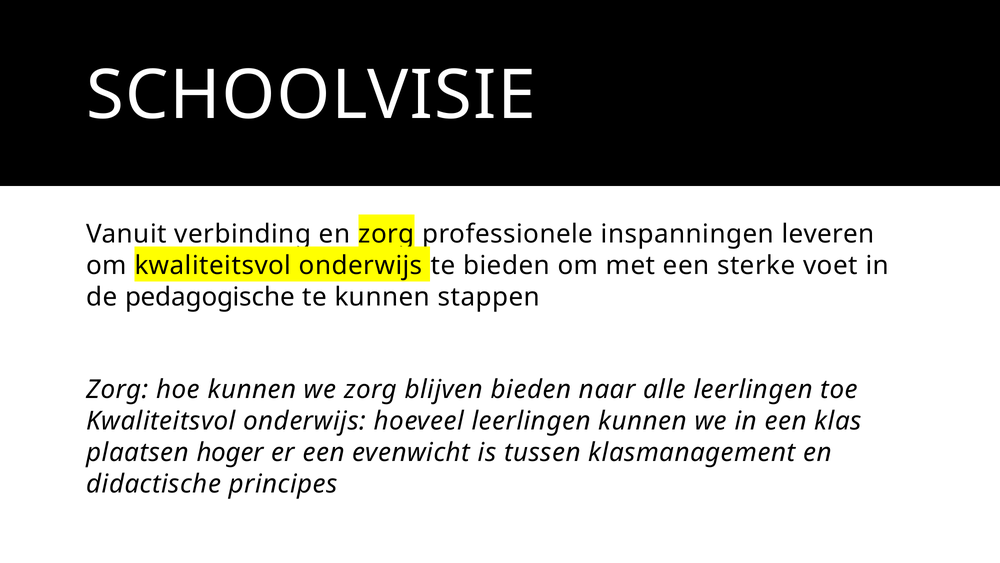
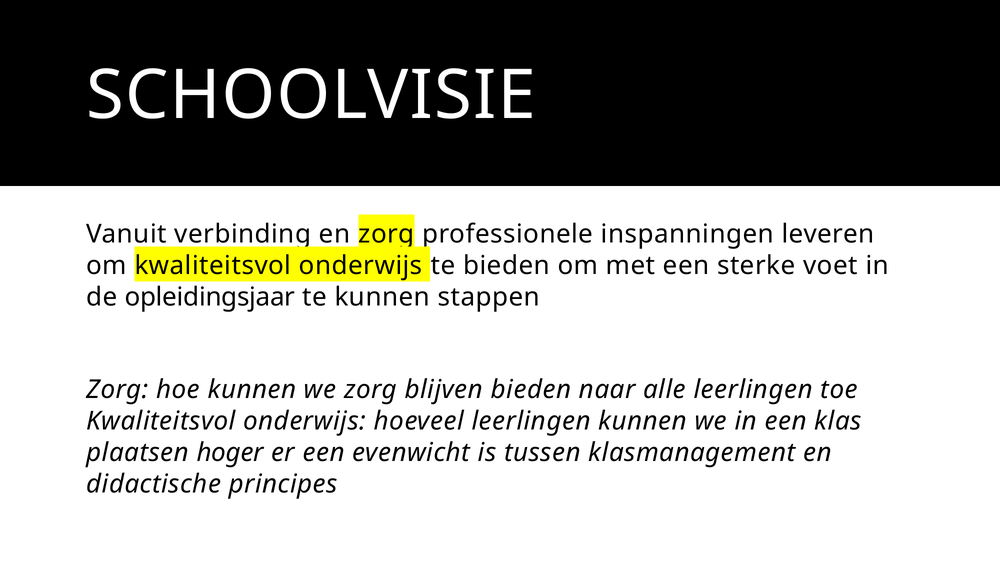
pedagogische: pedagogische -> opleidingsjaar (210, 297)
